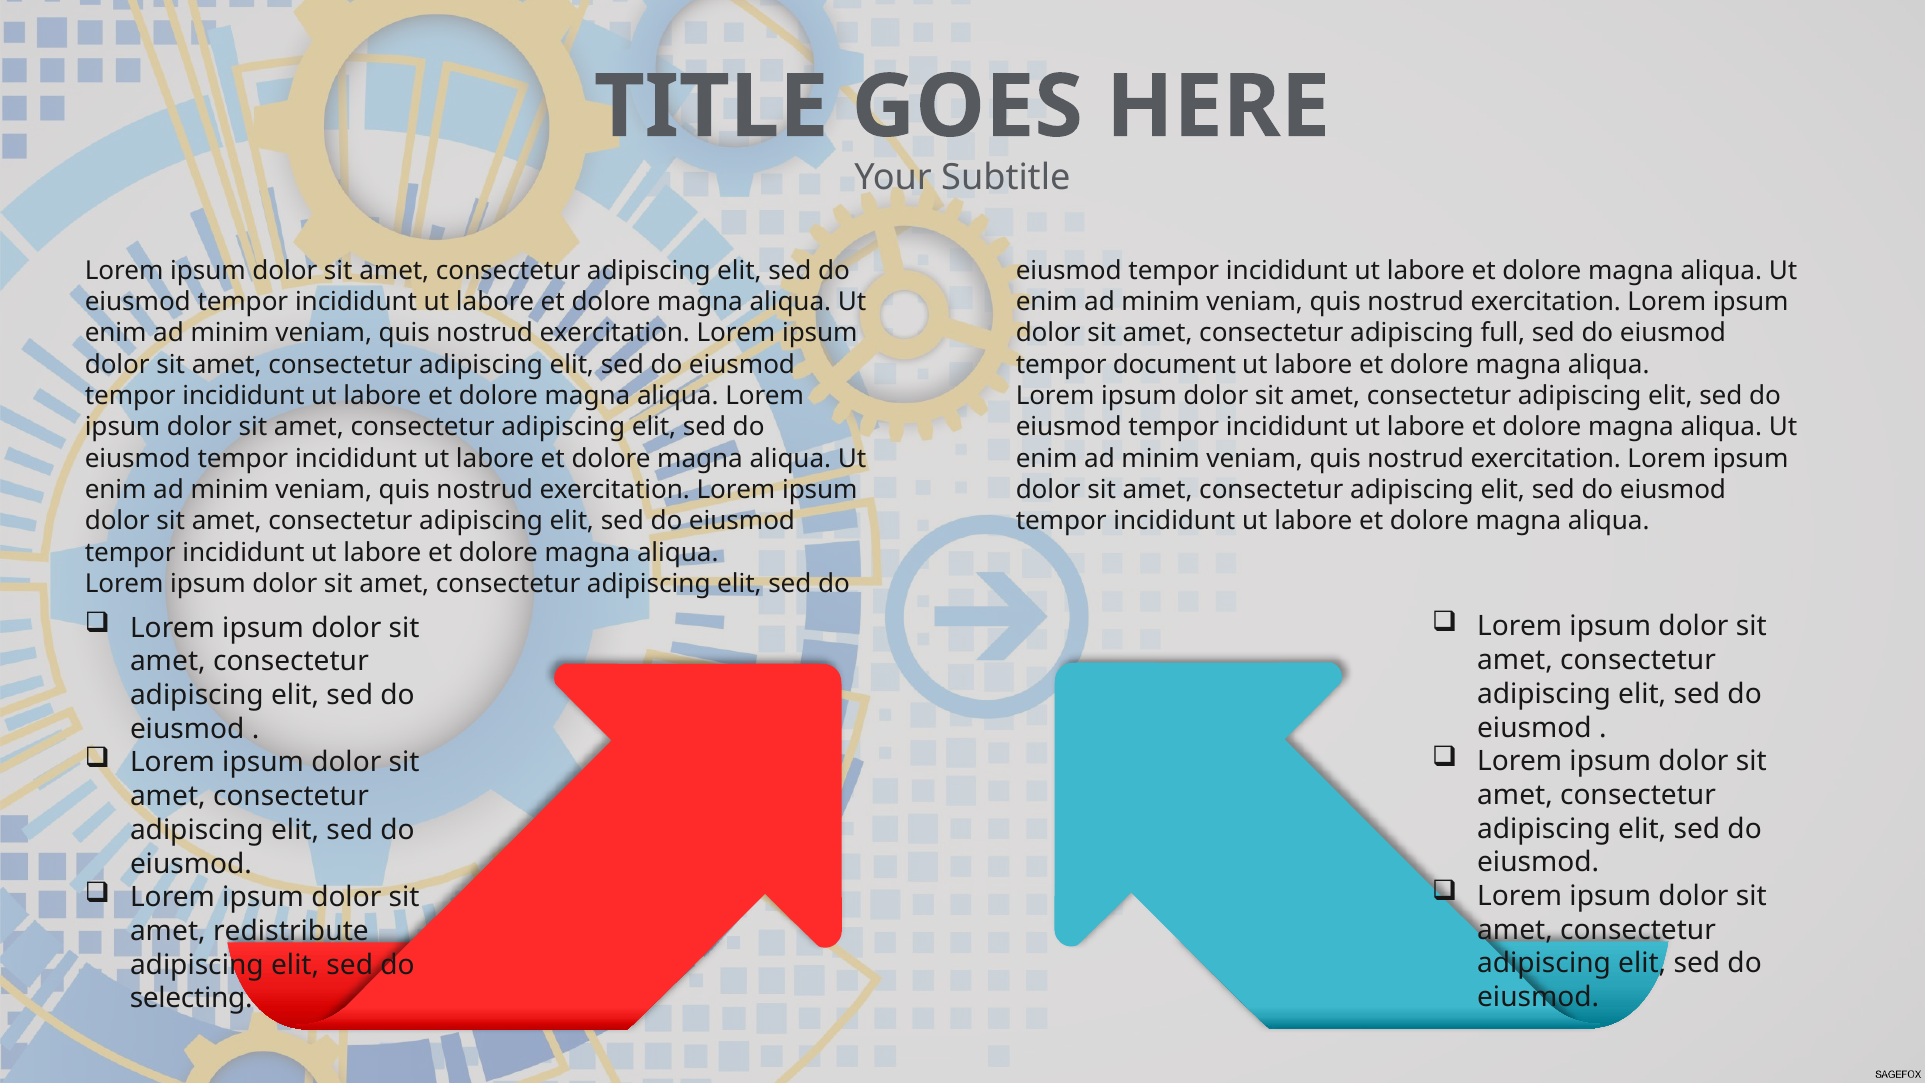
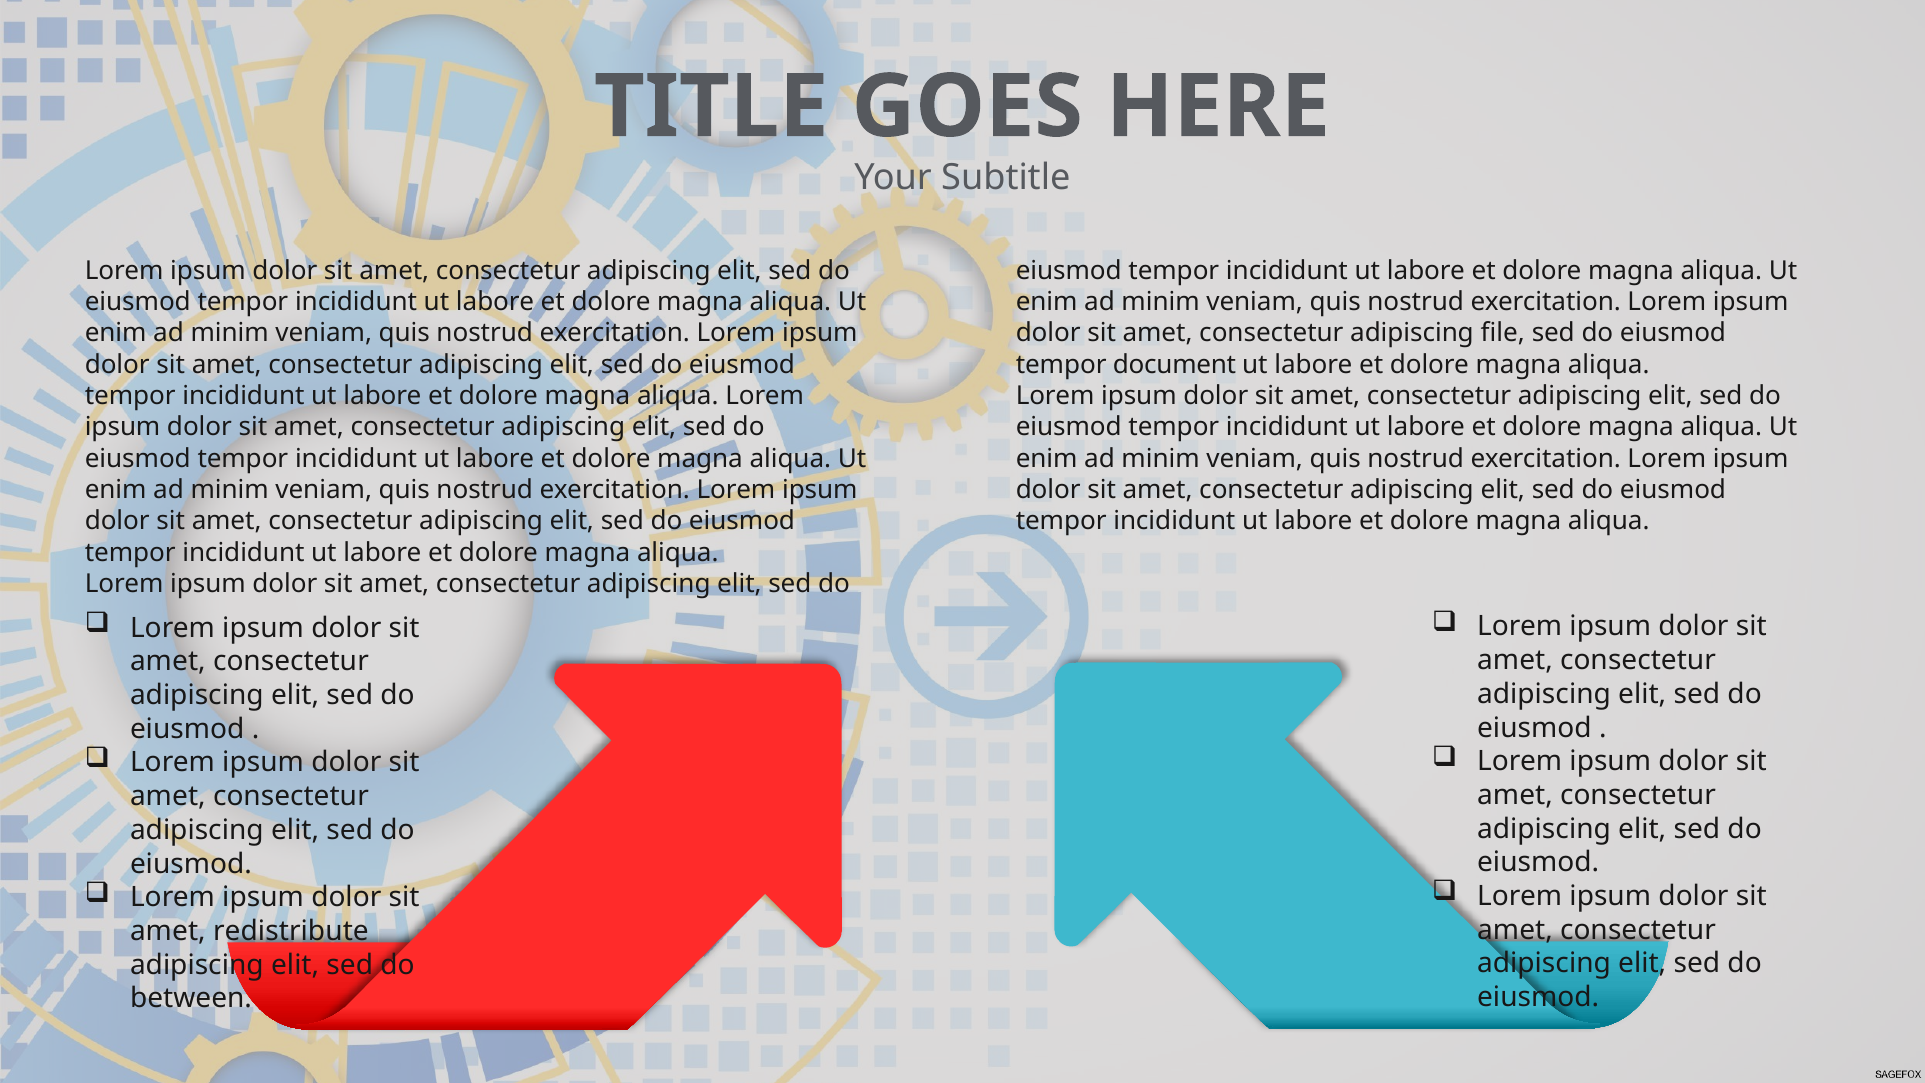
full: full -> file (1503, 333)
selecting: selecting -> between (191, 998)
